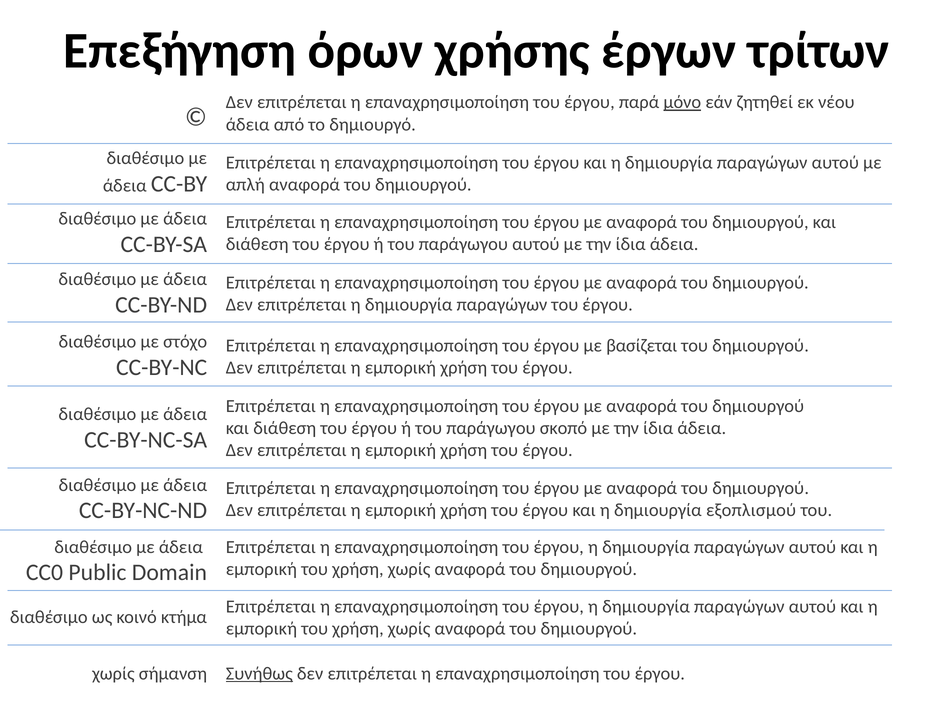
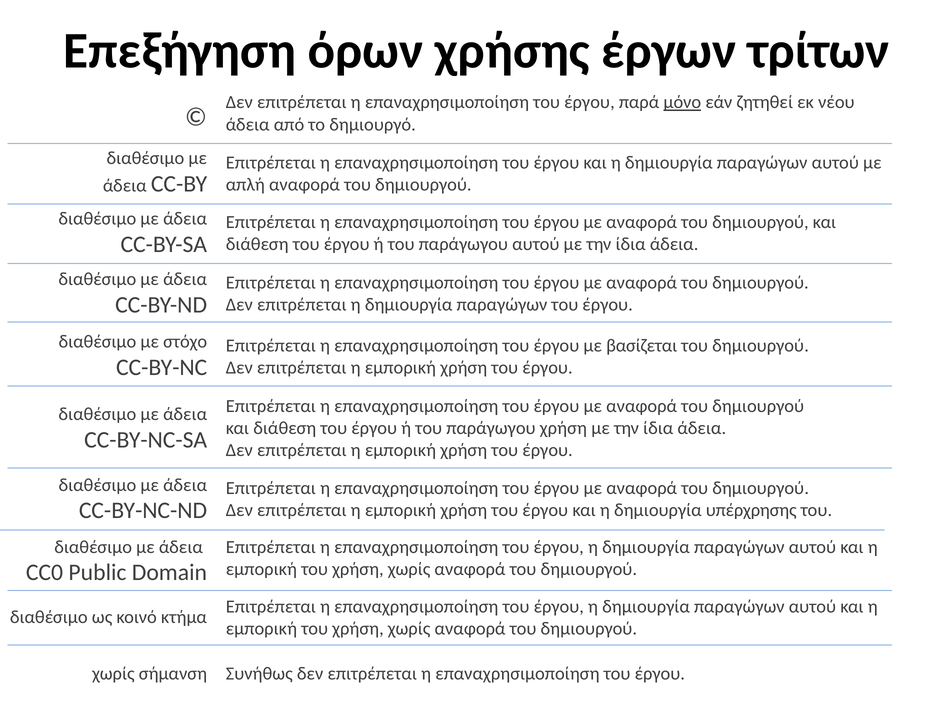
παράγωγου σκοπό: σκοπό -> χρήση (563, 428)
εξοπλισμού: εξοπλισμού -> υπέρχρησης (751, 510)
Συνήθως underline: present -> none (259, 674)
